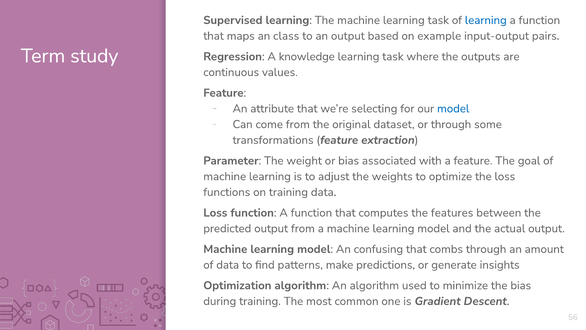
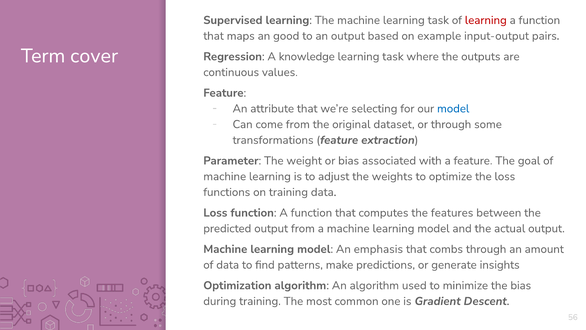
learning colour: blue -> red (486, 20)
class: class -> good (286, 36)
study: study -> cover (94, 56)
confusing: confusing -> emphasis (378, 249)
